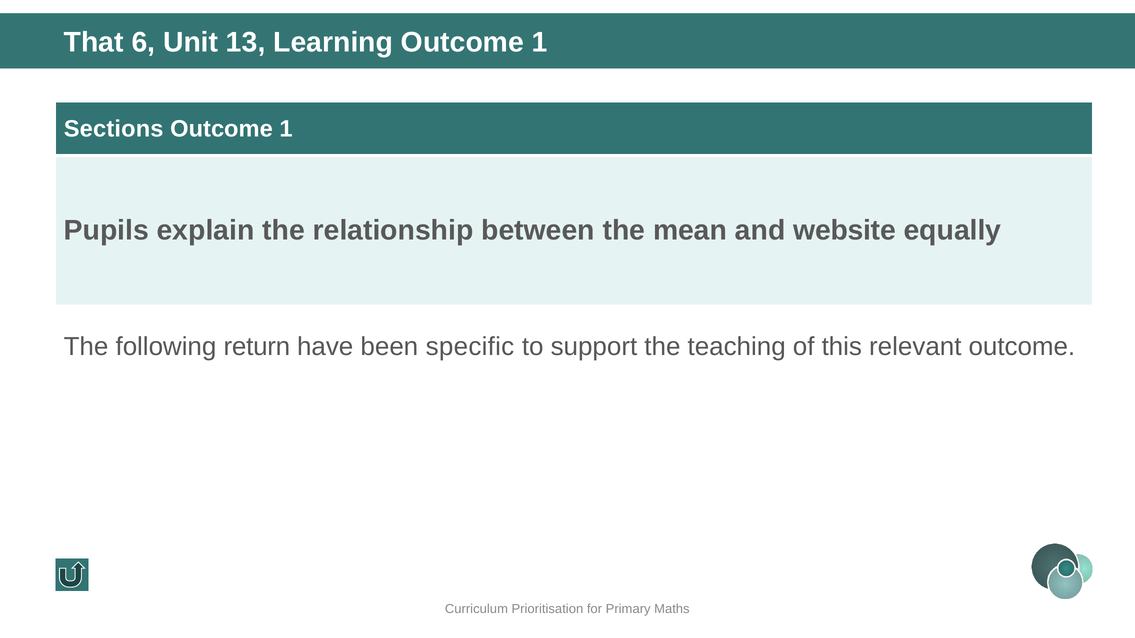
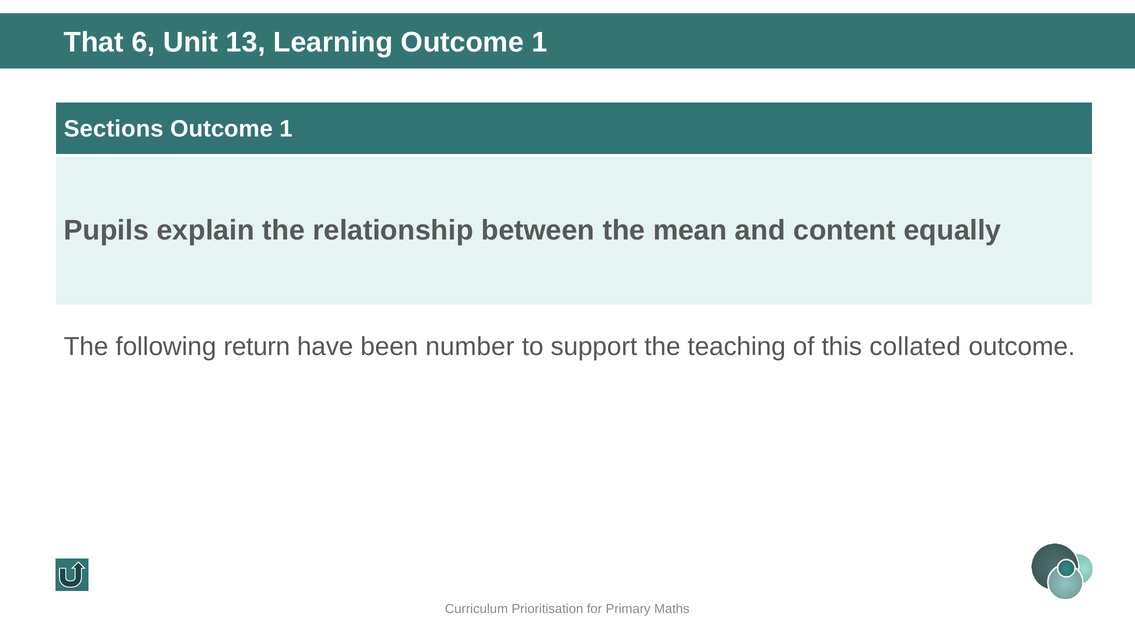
website: website -> content (844, 231)
specific: specific -> number (470, 347)
relevant: relevant -> collated (915, 347)
